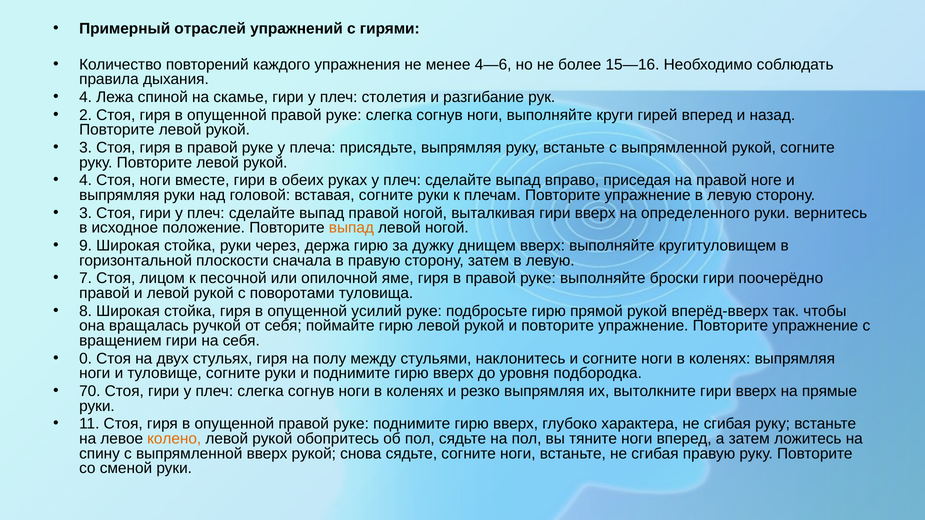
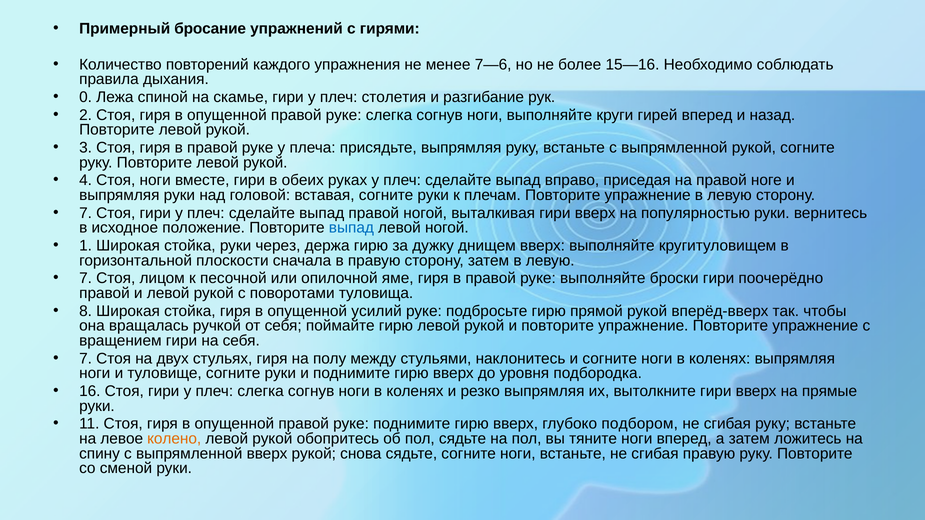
отраслей: отраслей -> бросание (210, 29)
4—6: 4—6 -> 7—6 (493, 65)
4: 4 -> 0 (86, 97)
3: 3 -> 7 (86, 213)
определенного: определенного -> популярностью (696, 213)
выпад colour: orange -> blue (351, 228)
9: 9 -> 1 (86, 246)
0: 0 -> 7 (86, 359)
70: 70 -> 16 (90, 391)
характера: характера -> подбором (640, 424)
